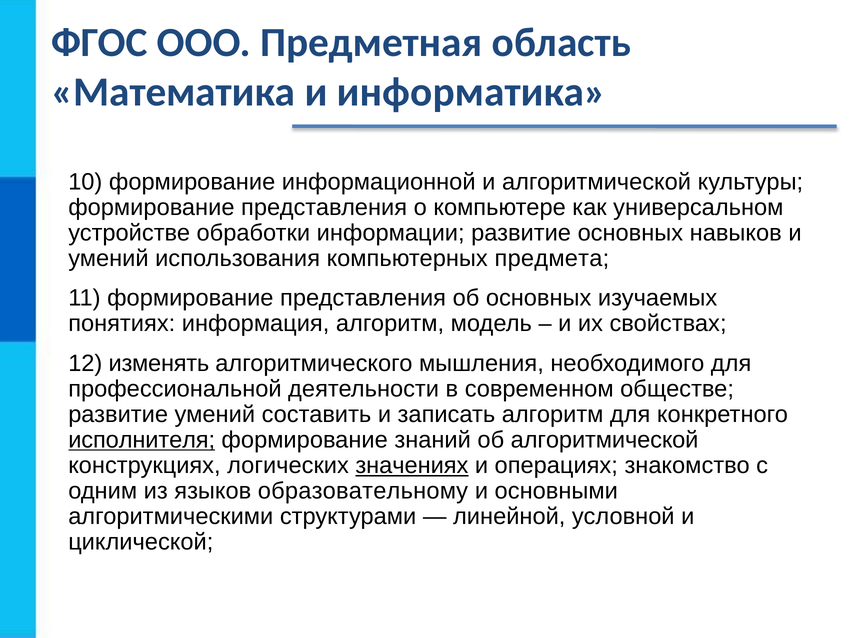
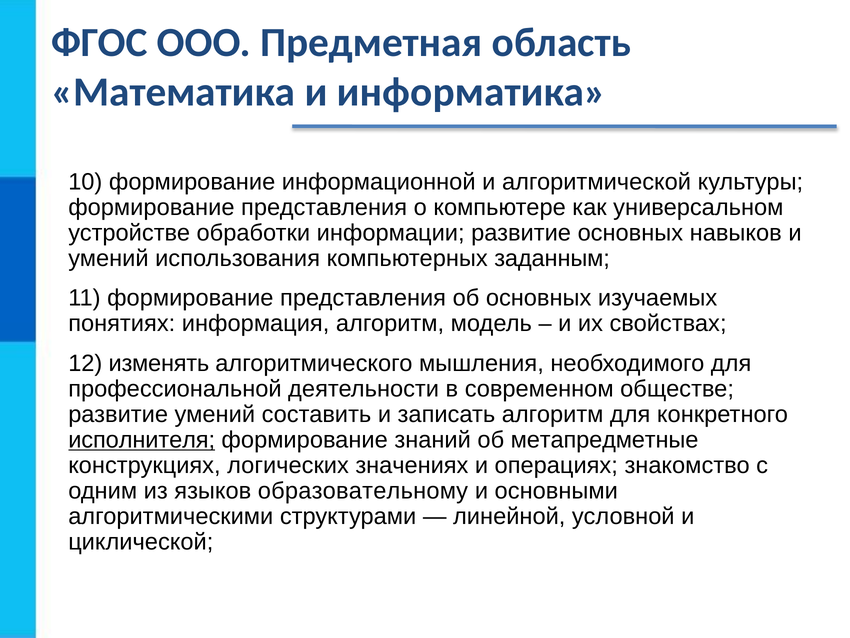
предмета: предмета -> заданным (552, 258)
об алгоритмической: алгоритмической -> метапредметные (605, 440)
значениях underline: present -> none (412, 465)
